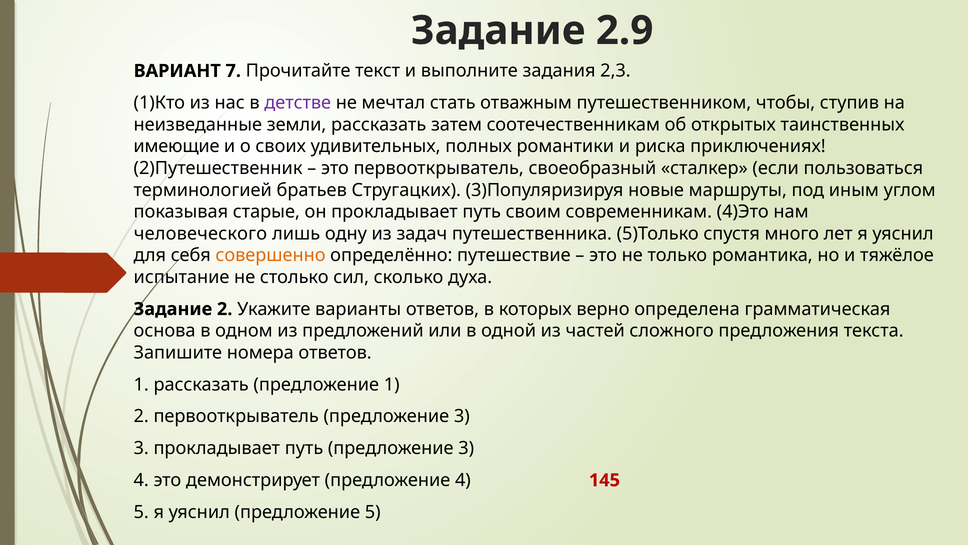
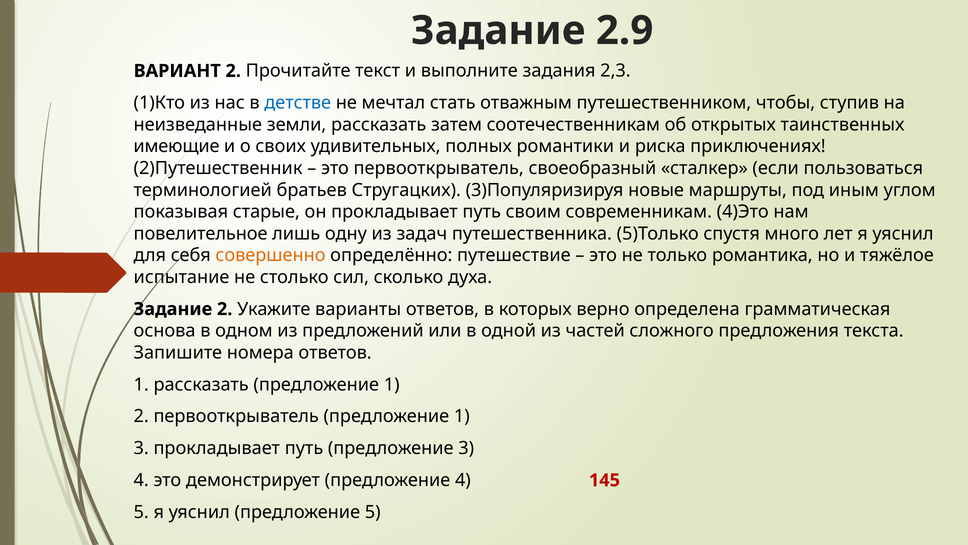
ВАРИАНТ 7: 7 -> 2 (233, 71)
детстве colour: purple -> blue (298, 103)
человеческого: человеческого -> повелительное (201, 233)
первооткрыватель предложение 3: 3 -> 1 (462, 416)
